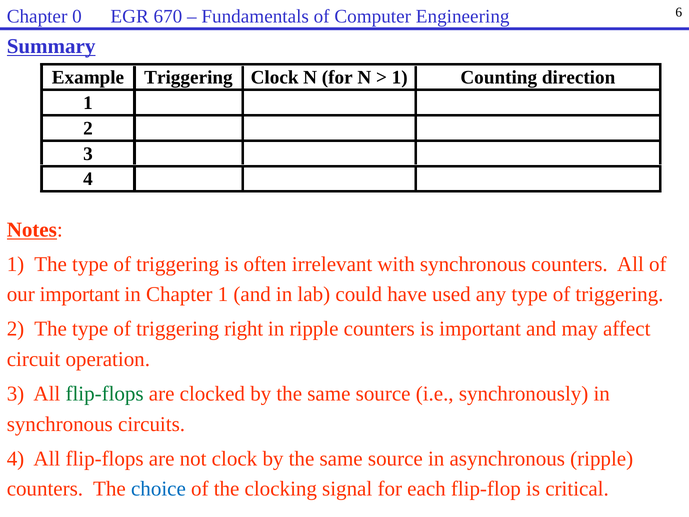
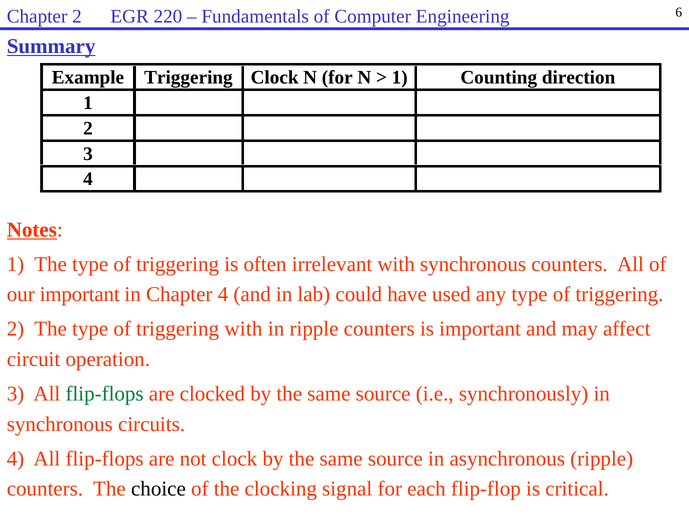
Chapter 0: 0 -> 2 (77, 16)
670: 670 -> 220 (168, 16)
Chapter 1: 1 -> 4 (223, 294)
triggering right: right -> with (243, 329)
choice colour: blue -> black (158, 489)
